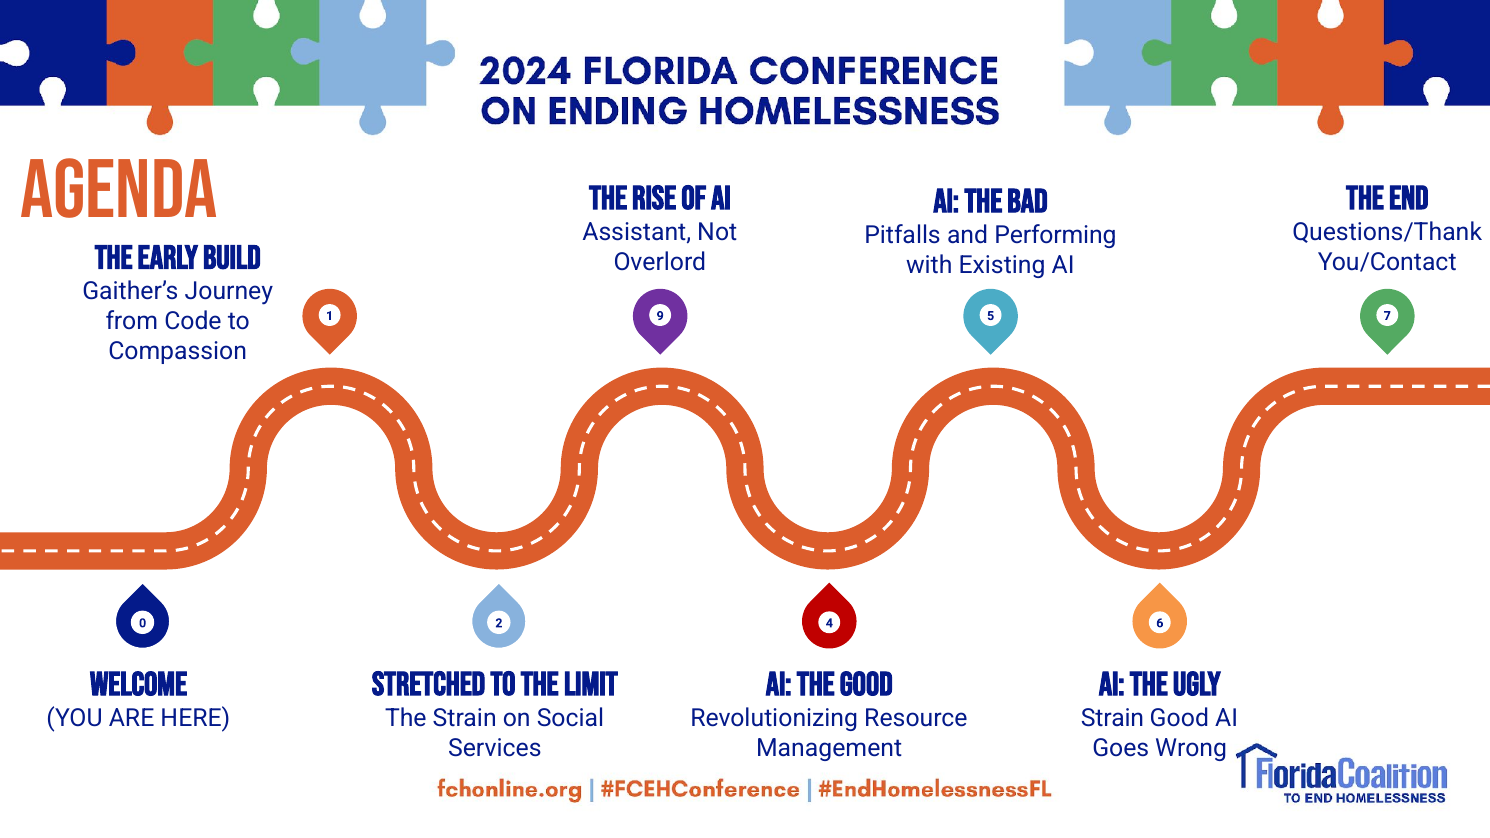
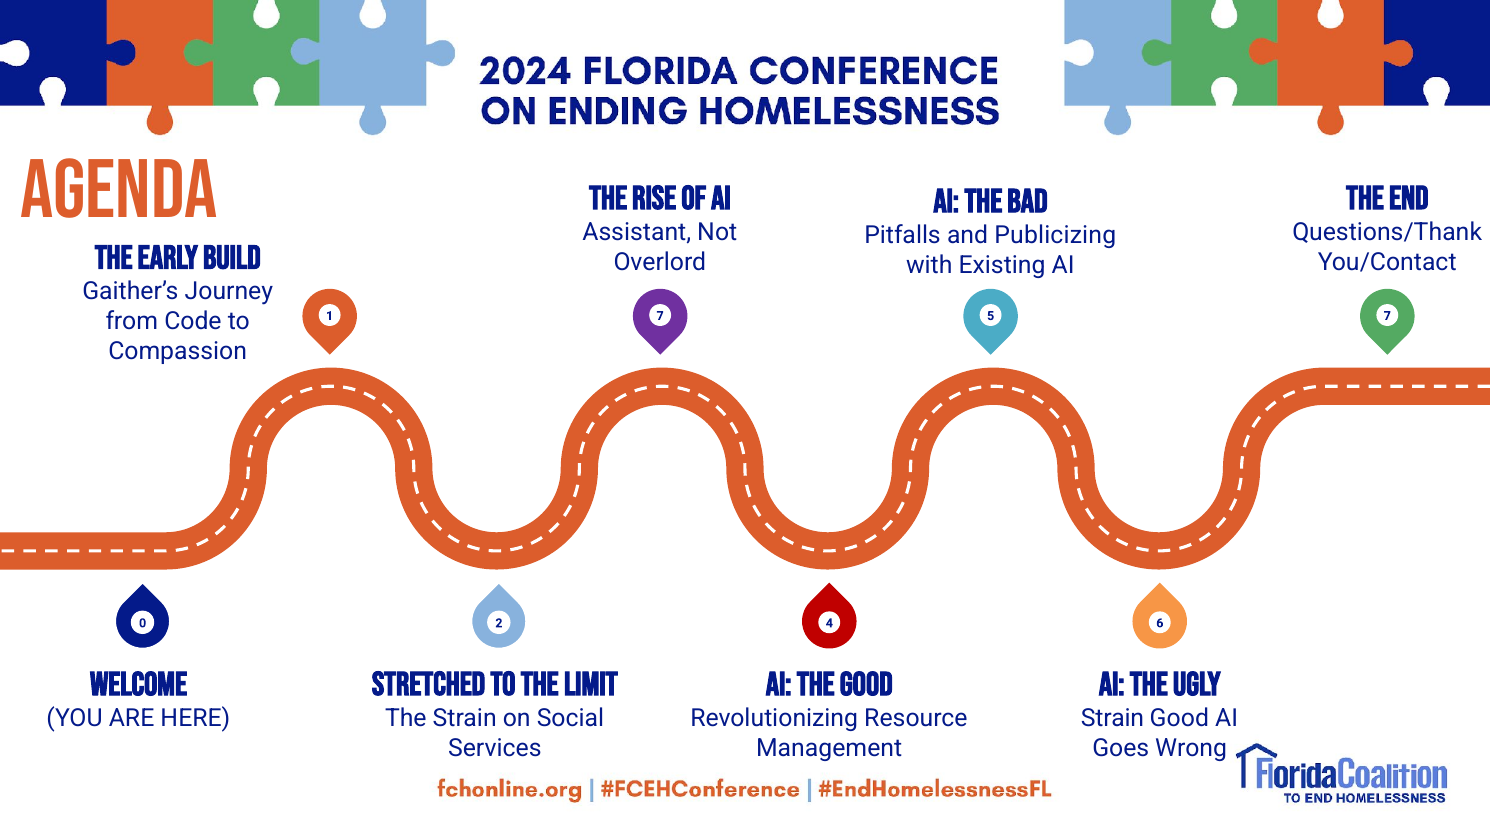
Performing: Performing -> Publicizing (1055, 235)
1 9: 9 -> 7 (660, 316)
